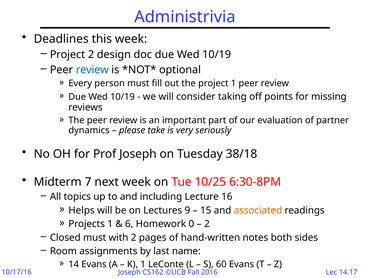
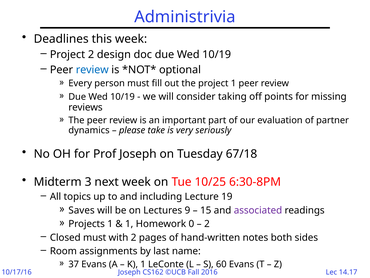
38/18: 38/18 -> 67/18 (241, 154)
7: 7 -> 3 (88, 182)
16: 16 -> 19 (227, 196)
Helps: Helps -> Saves (82, 210)
associated colour: orange -> purple (258, 210)
6: 6 -> 1 (129, 224)
14: 14 -> 37 (74, 264)
